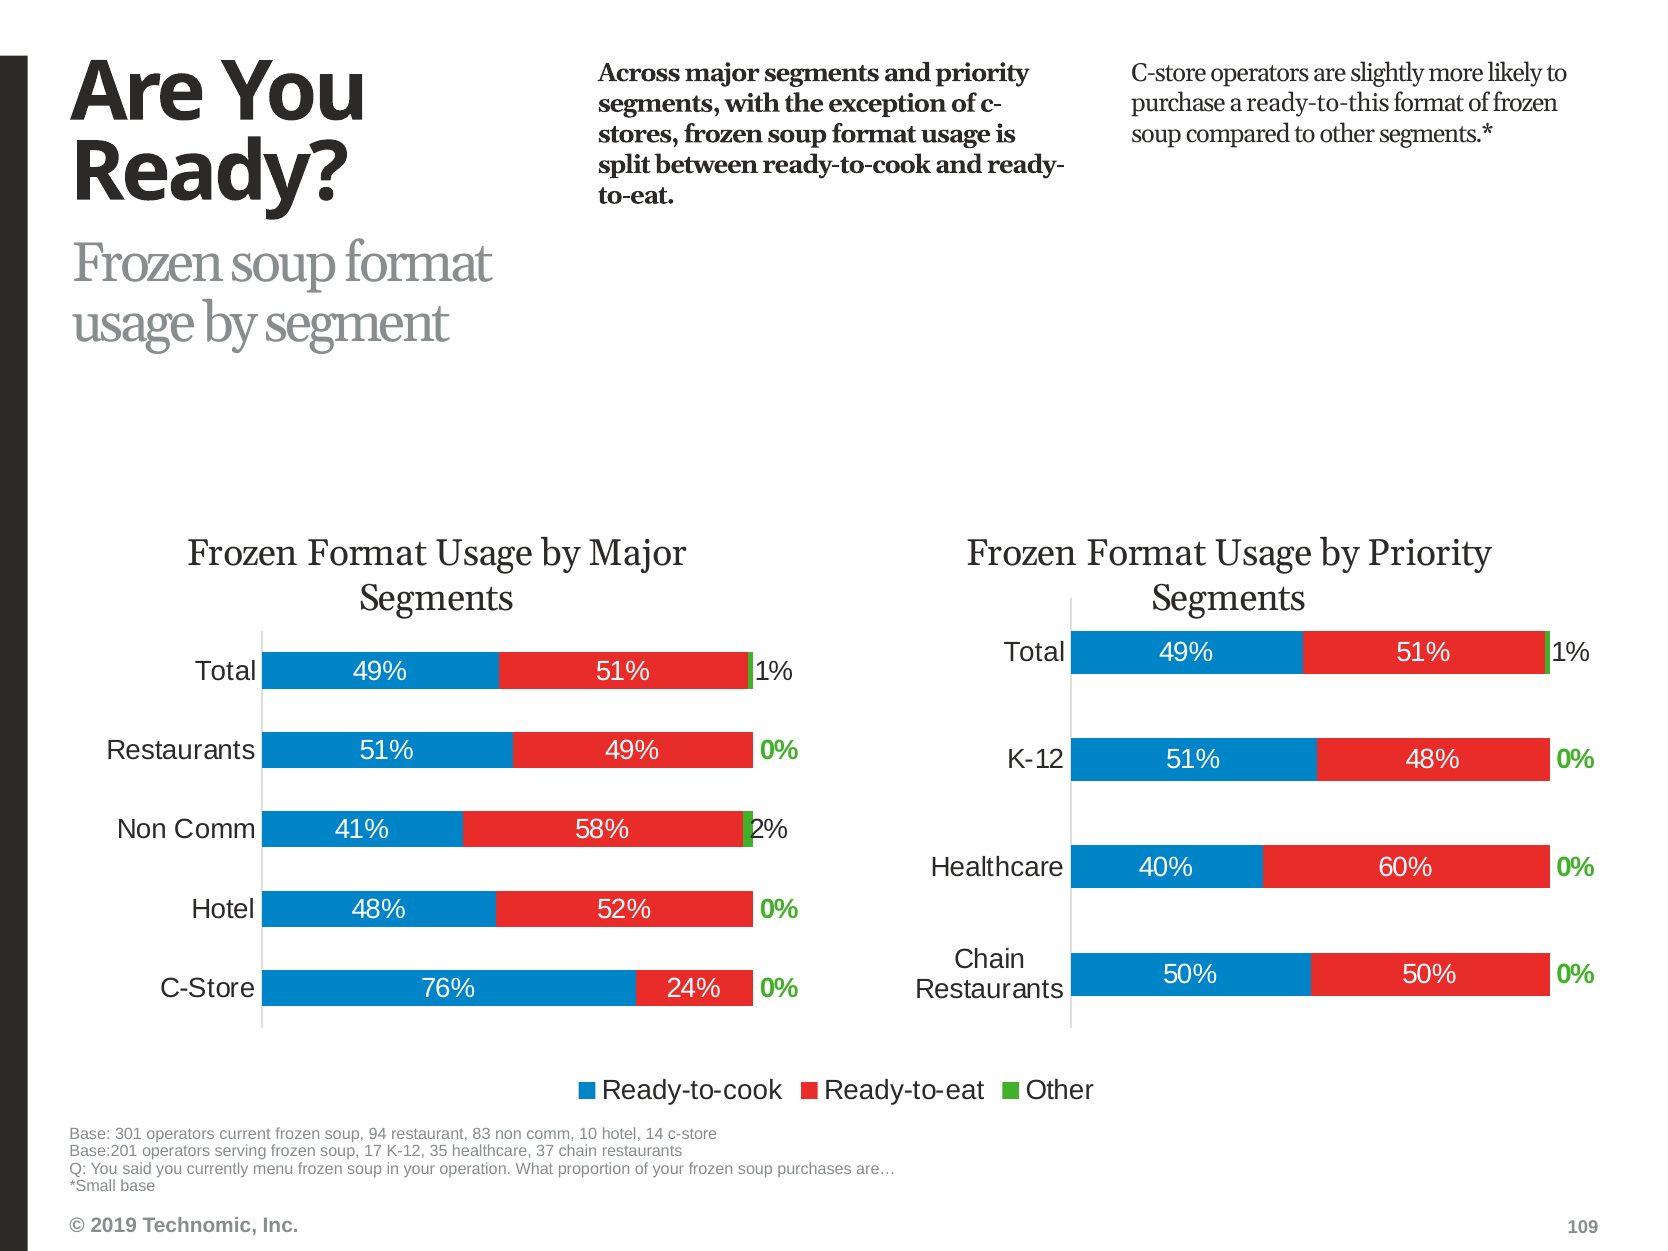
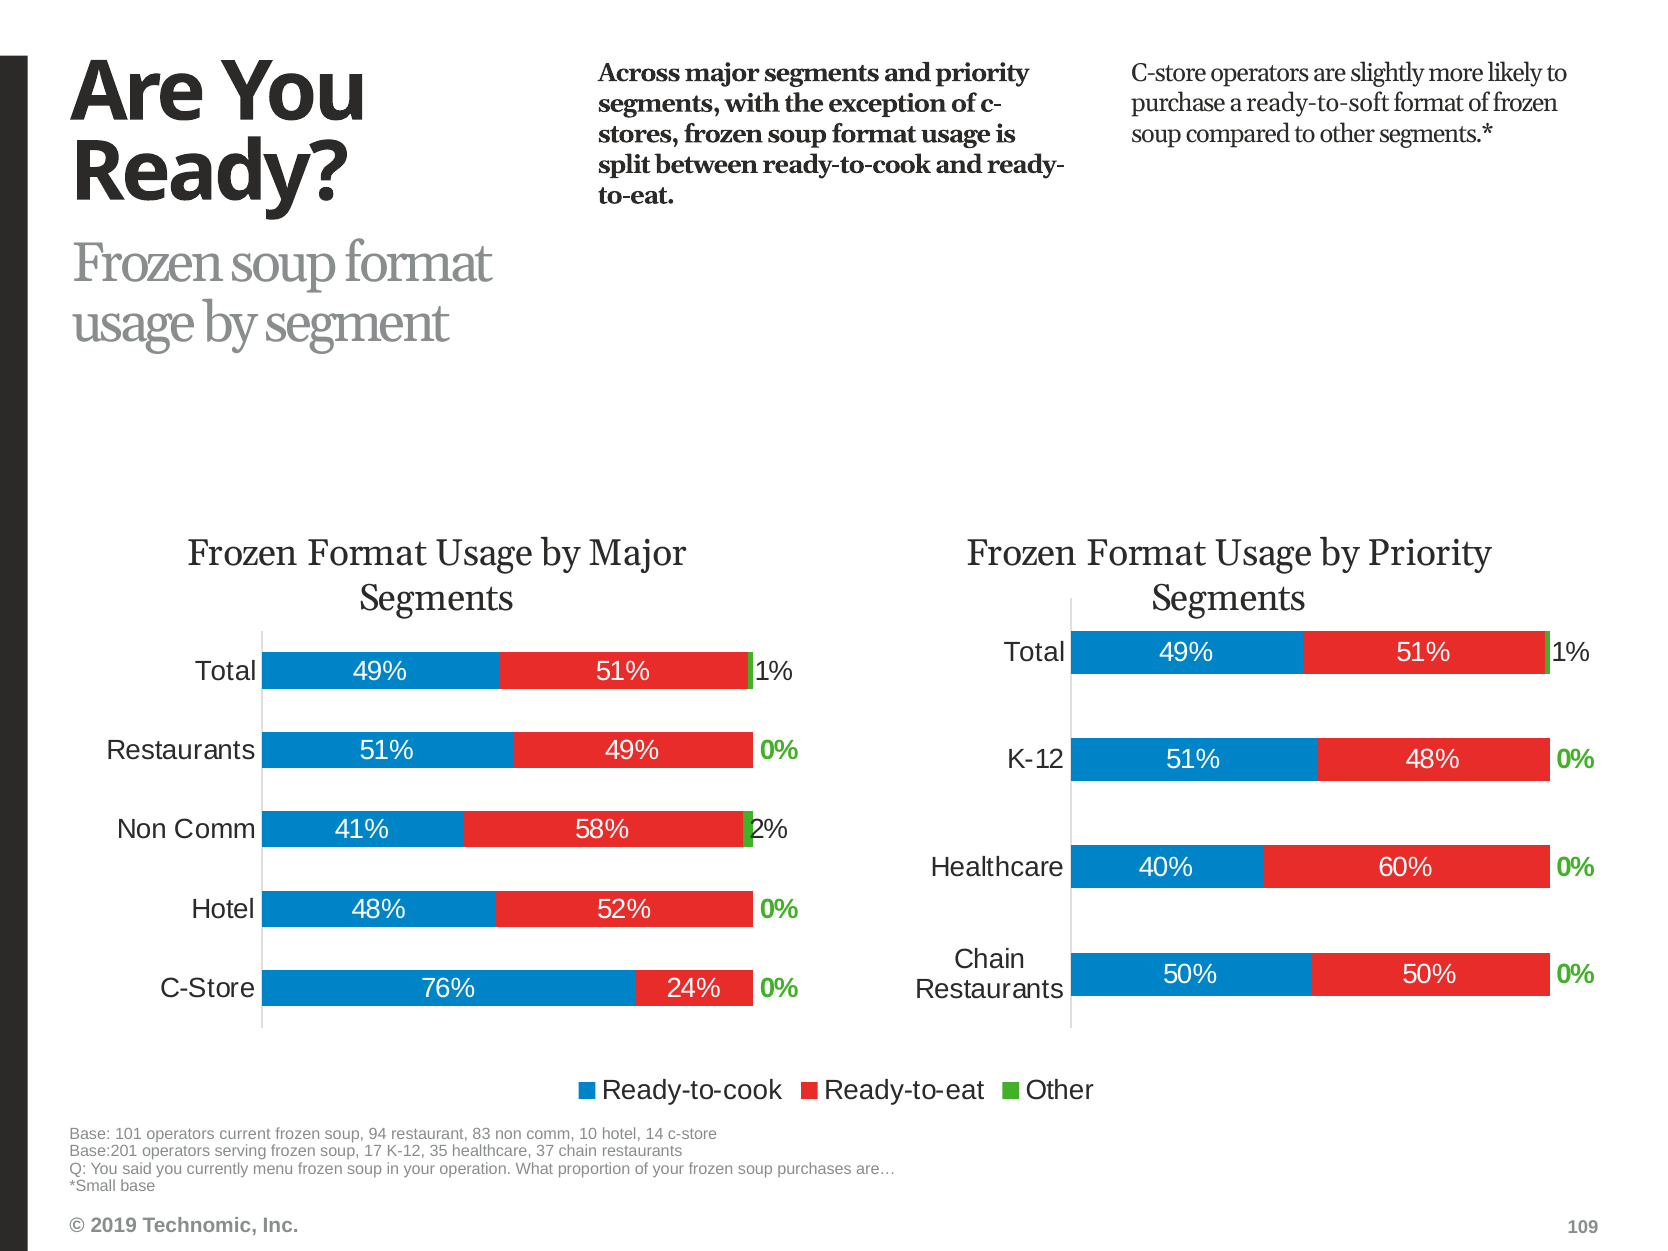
ready-to-this: ready-to-this -> ready-to-soft (1318, 103)
301: 301 -> 101 (128, 1134)
